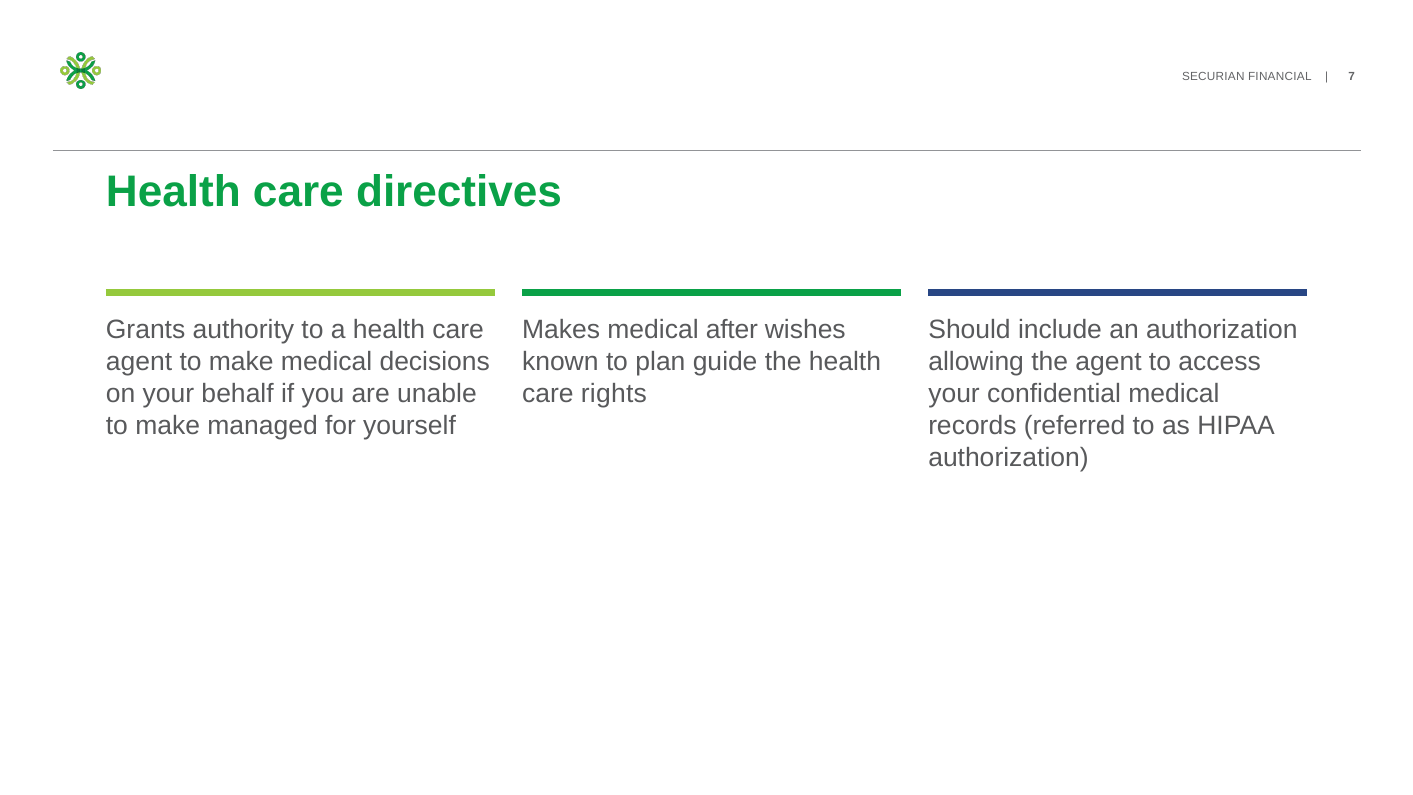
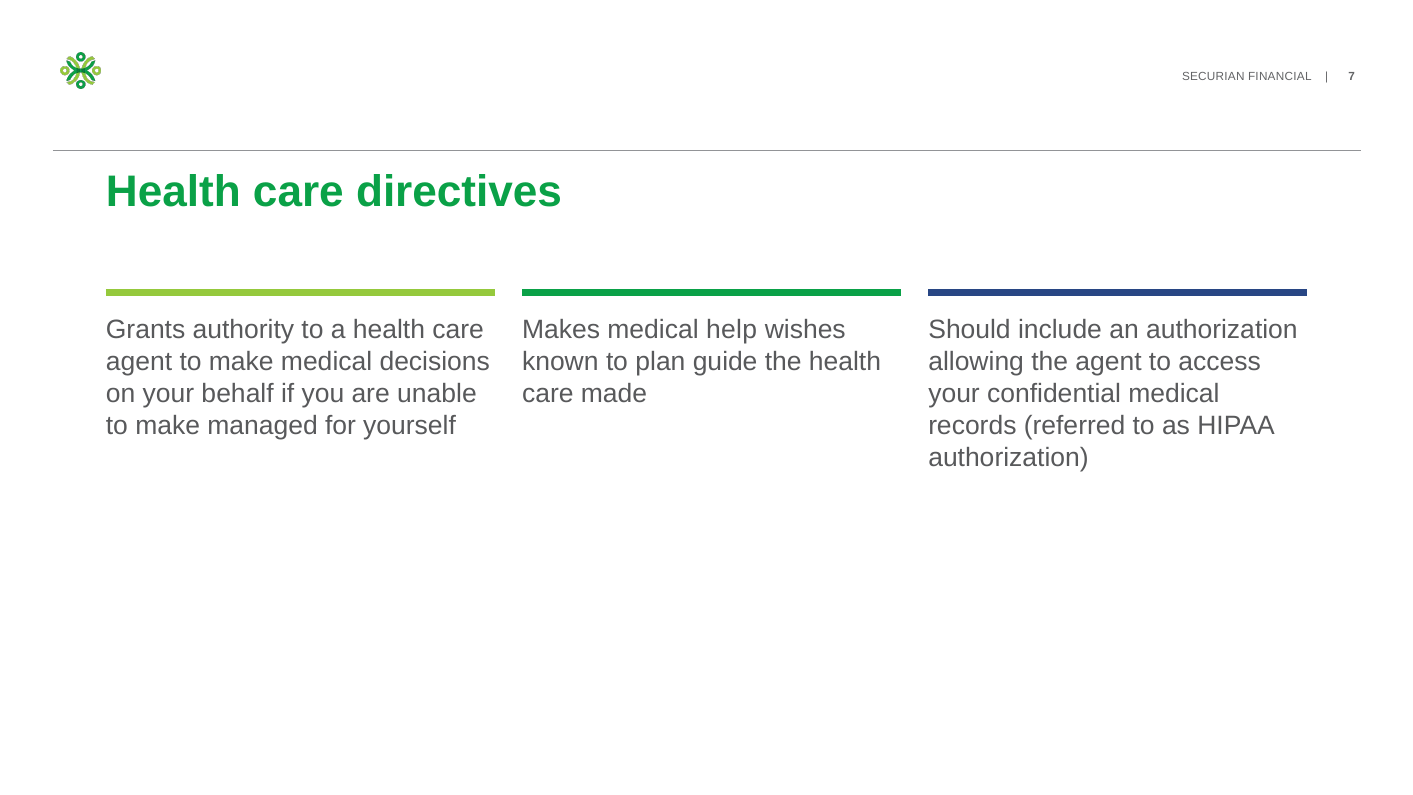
after: after -> help (732, 330)
rights: rights -> made (614, 394)
